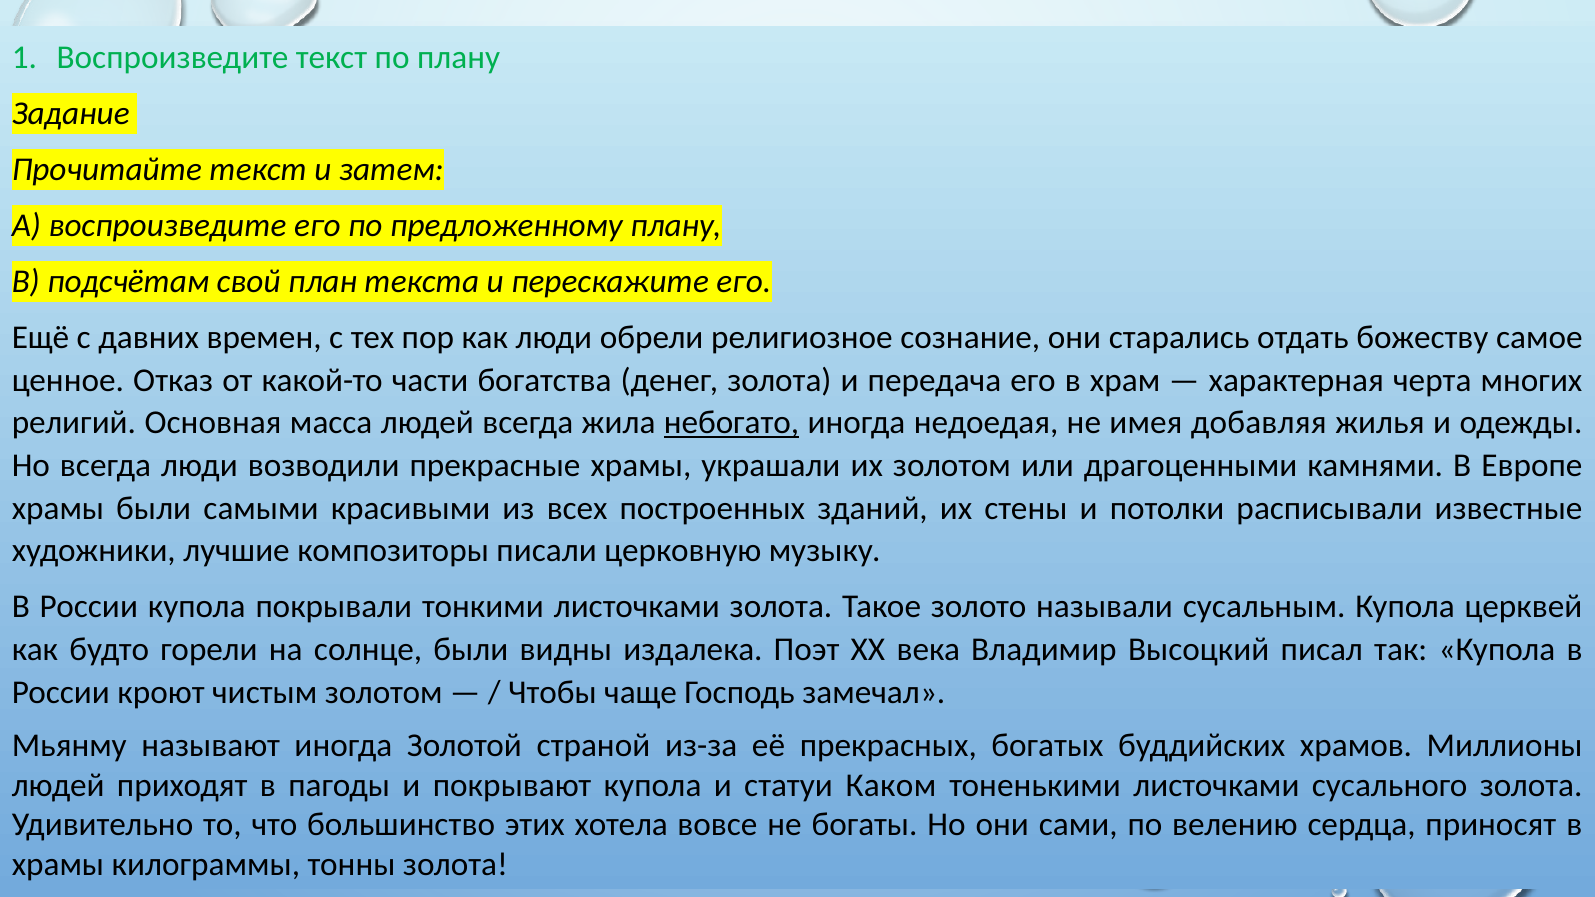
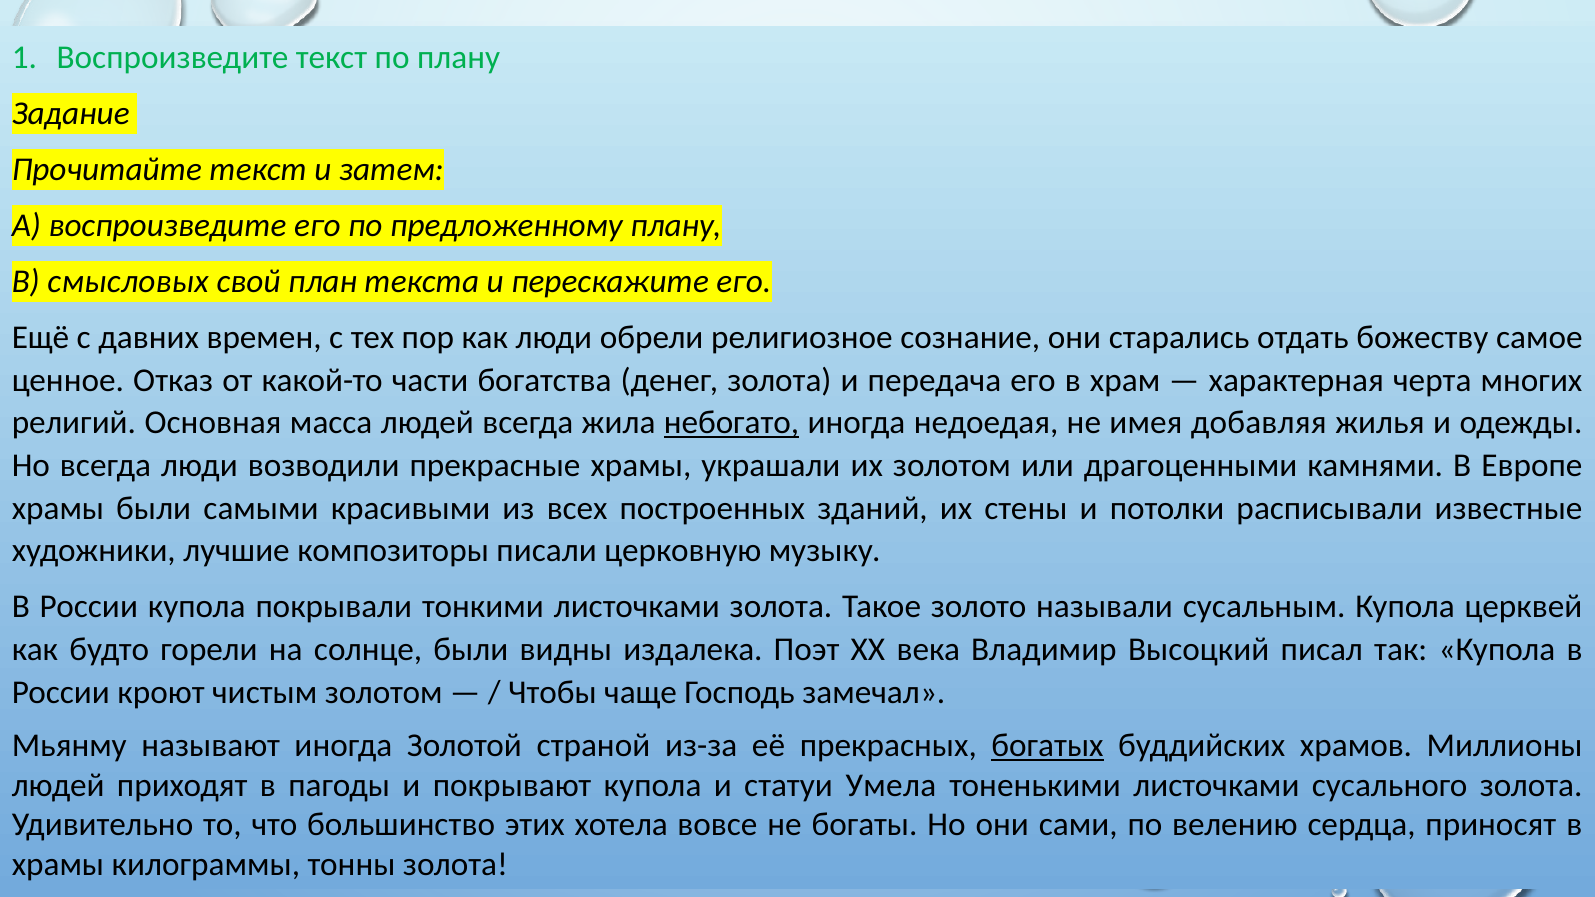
подсчётам: подсчётам -> смысловых (128, 282)
богатых underline: none -> present (1048, 745)
Каком: Каком -> Умела (891, 785)
